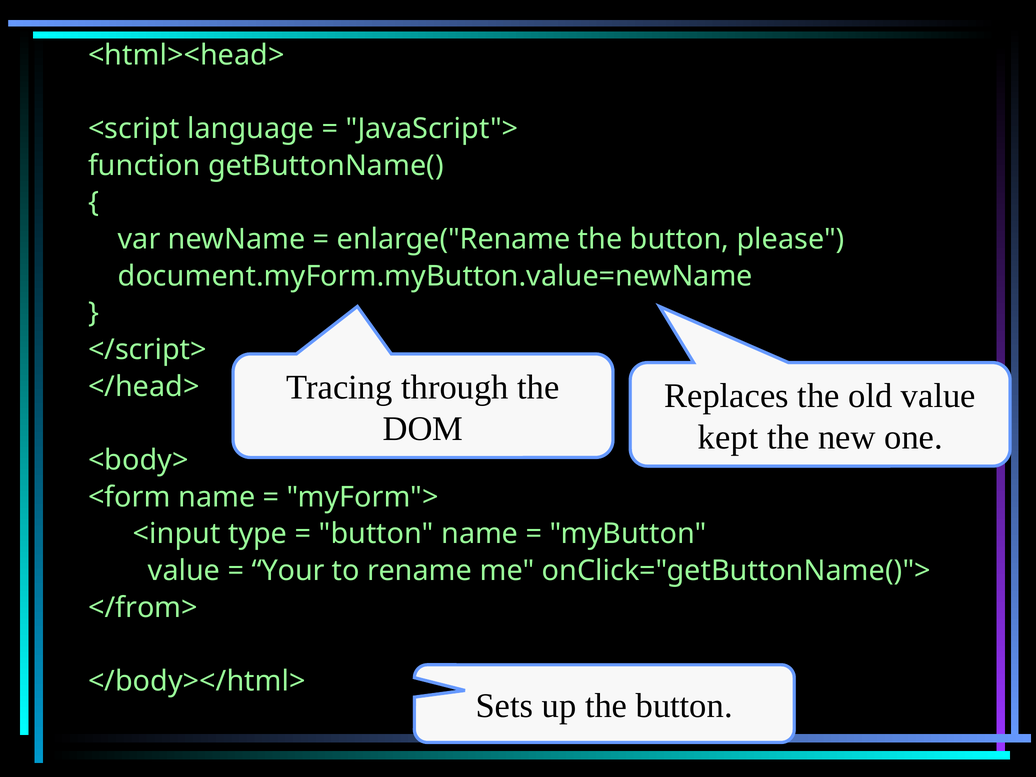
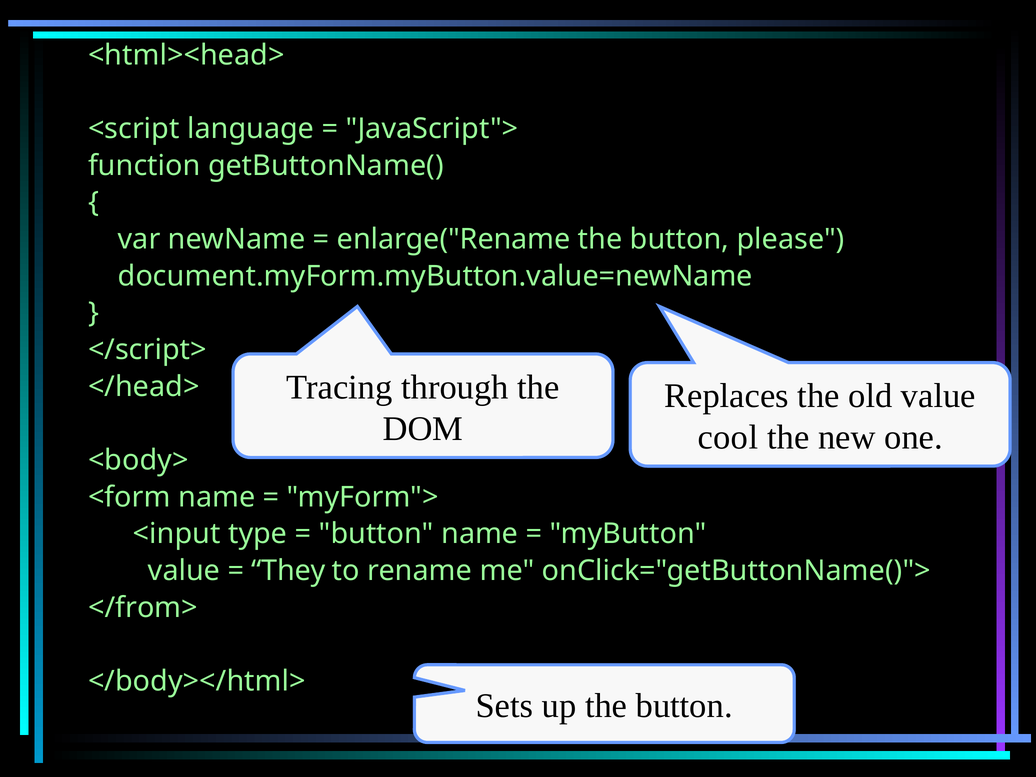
kept: kept -> cool (728, 437)
Your: Your -> They (288, 571)
